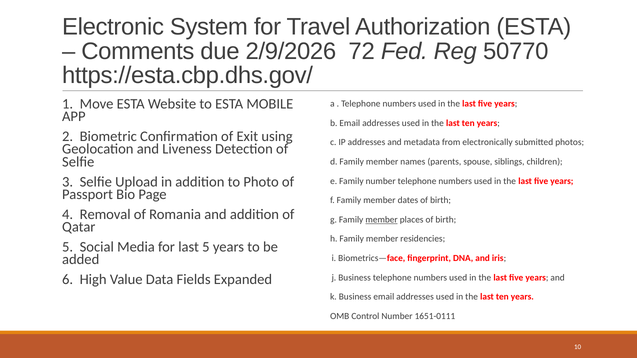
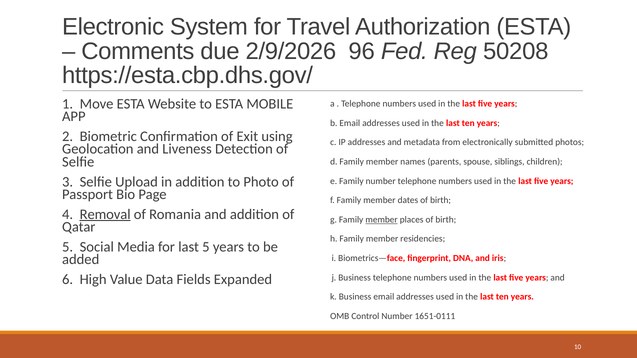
72: 72 -> 96 (362, 51)
50770: 50770 -> 50208 (516, 51)
Removal underline: none -> present (105, 215)
